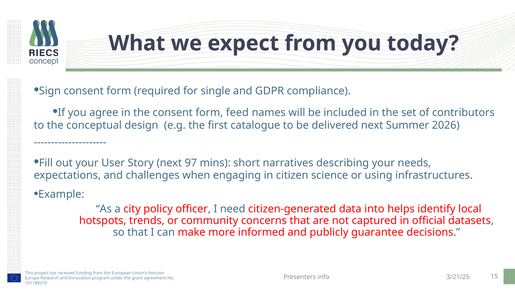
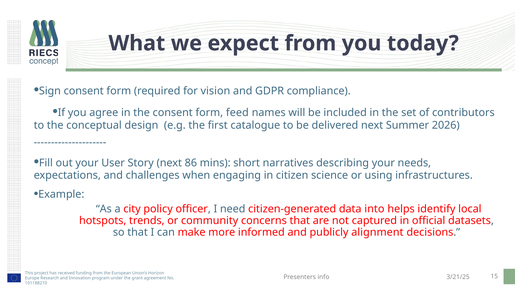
single: single -> vision (215, 91)
97: 97 -> 86 (191, 163)
guarantee: guarantee -> alignment (377, 232)
